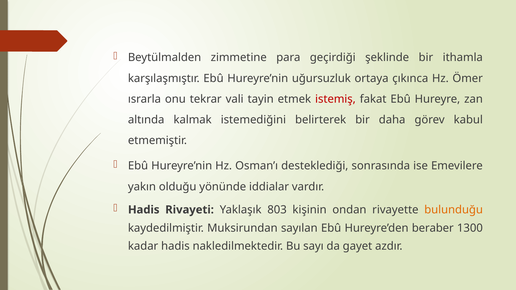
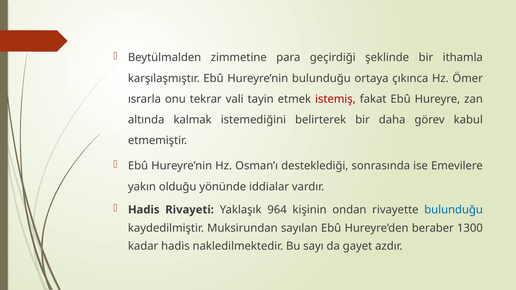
Hureyre’nin uğursuzluk: uğursuzluk -> bulunduğu (321, 78)
803: 803 -> 964 (277, 210)
bulunduğu colour: orange -> blue (454, 210)
